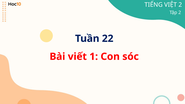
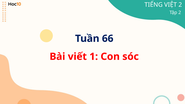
22: 22 -> 66 (108, 39)
